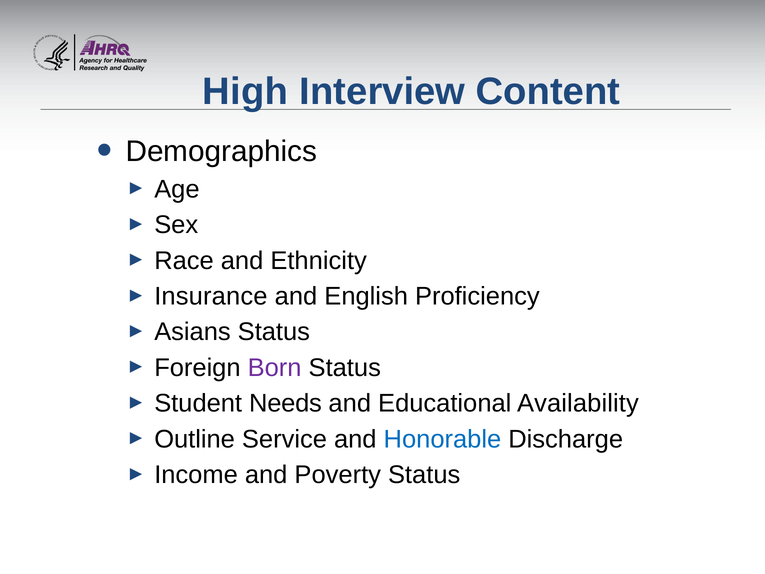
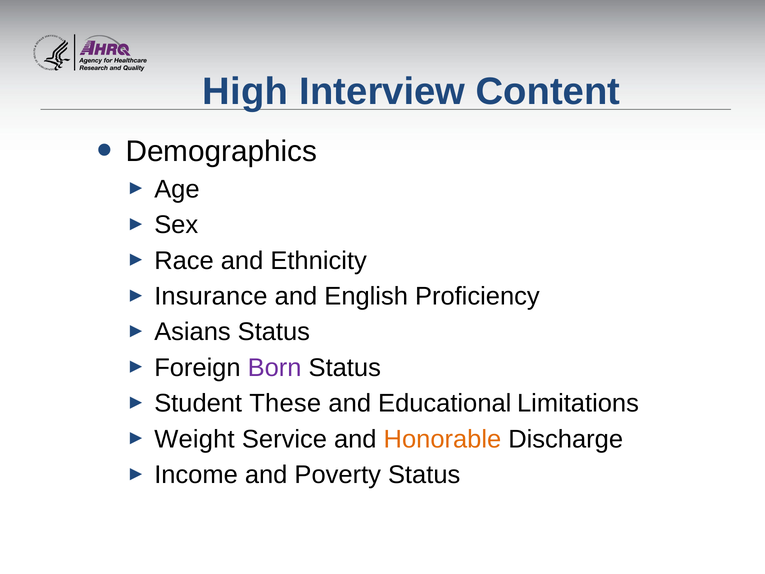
Needs: Needs -> These (285, 403)
Availability: Availability -> Limitations (578, 403)
Outline: Outline -> Weight (194, 439)
Honorable colour: blue -> orange (442, 439)
